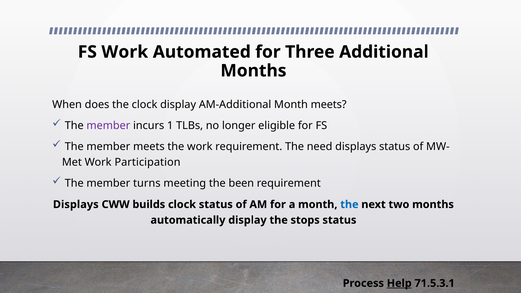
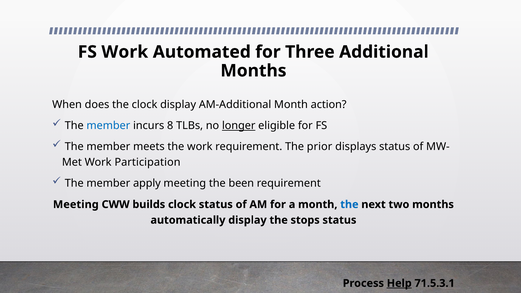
Month meets: meets -> action (329, 105)
member colour: purple -> blue (108, 126)
1: 1 -> 8 (170, 126)
longer underline: none -> present (239, 126)
need: need -> prior (320, 147)
turns: turns -> apply (147, 183)
Displays: Displays -> Meeting (76, 205)
